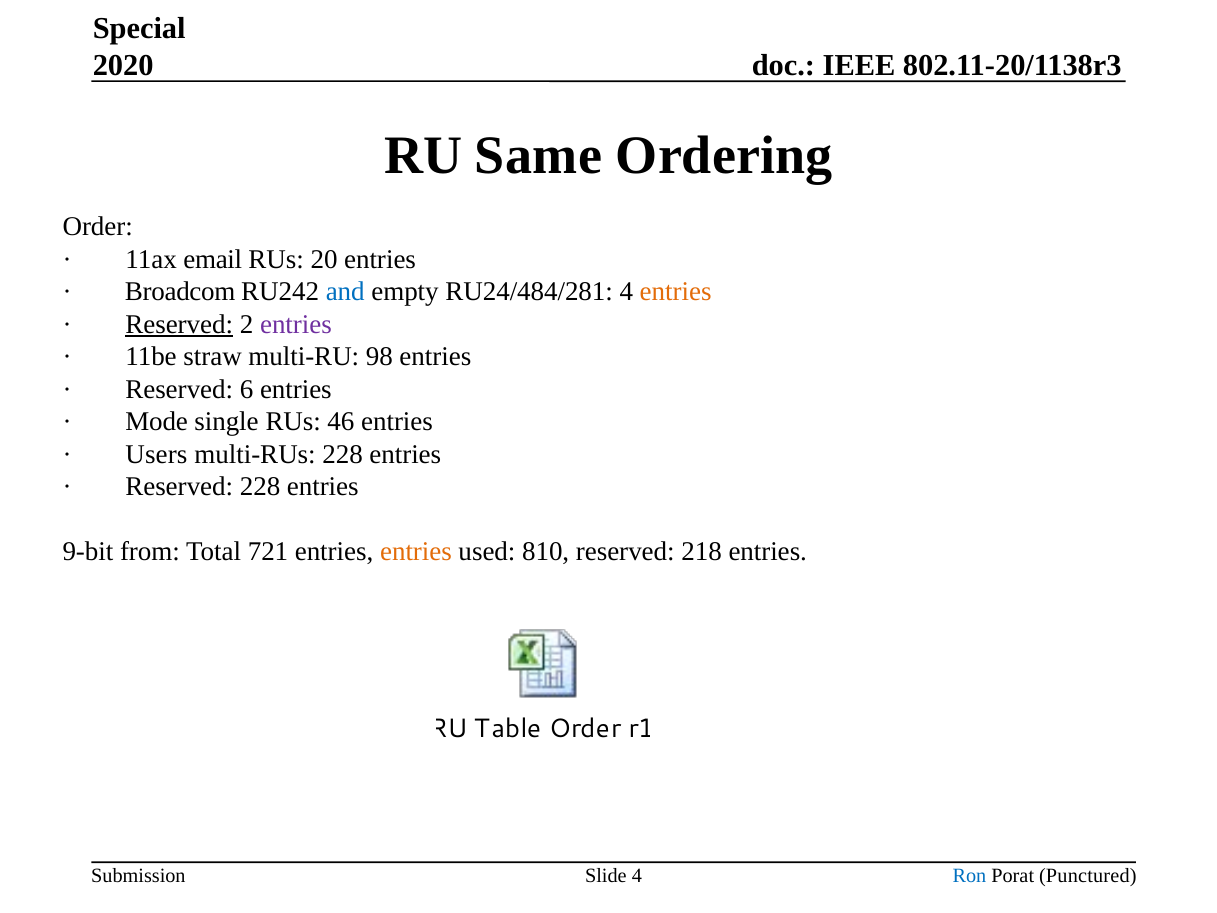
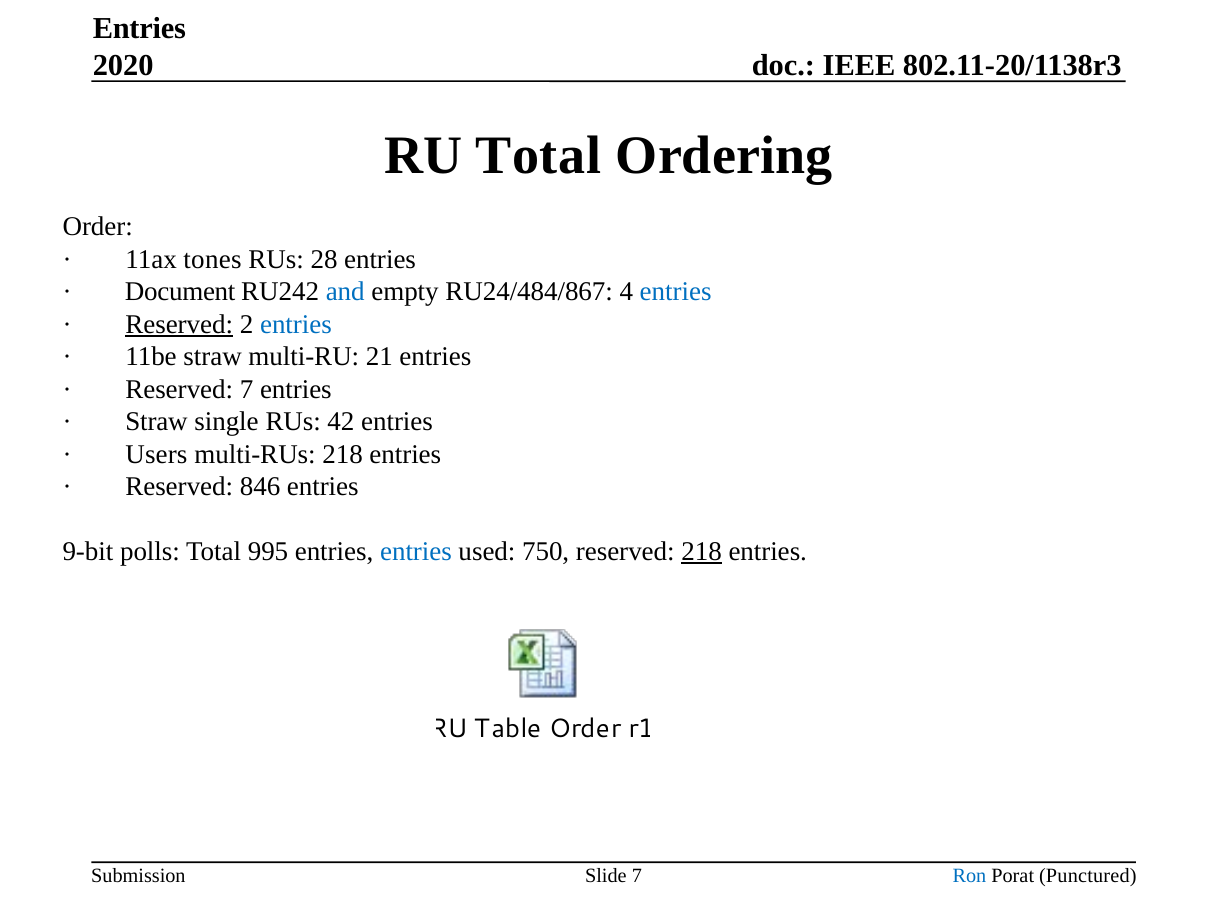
Special: Special -> Entries (139, 28)
RU Same: Same -> Total (538, 156)
email: email -> tones (213, 259)
20: 20 -> 28 (324, 259)
Broadcom: Broadcom -> Document (180, 292)
RU24/484/281: RU24/484/281 -> RU24/484/867 (529, 292)
entries colour: orange -> blue (676, 292)
entries colour: purple -> blue (296, 324)
98: 98 -> 21 (379, 357)
Reserved 6: 6 -> 7 (247, 389)
Mode: Mode -> Straw (157, 422)
46: 46 -> 42 (341, 422)
multi-RUs 228: 228 -> 218 (343, 454)
Reserved 228: 228 -> 846 (260, 486)
from: from -> polls (150, 551)
721: 721 -> 995 (268, 551)
entries colour: orange -> blue (416, 551)
810: 810 -> 750 (546, 551)
218 underline: none -> present (702, 551)
Slide 4: 4 -> 7 (637, 875)
